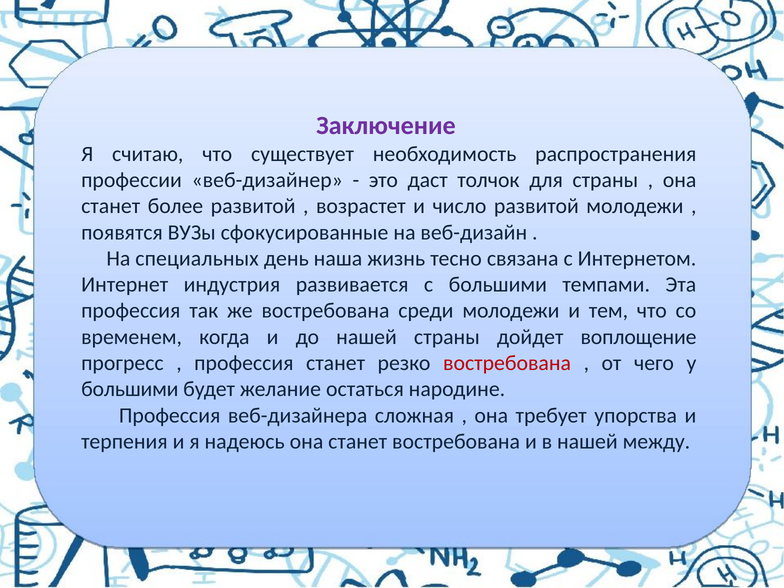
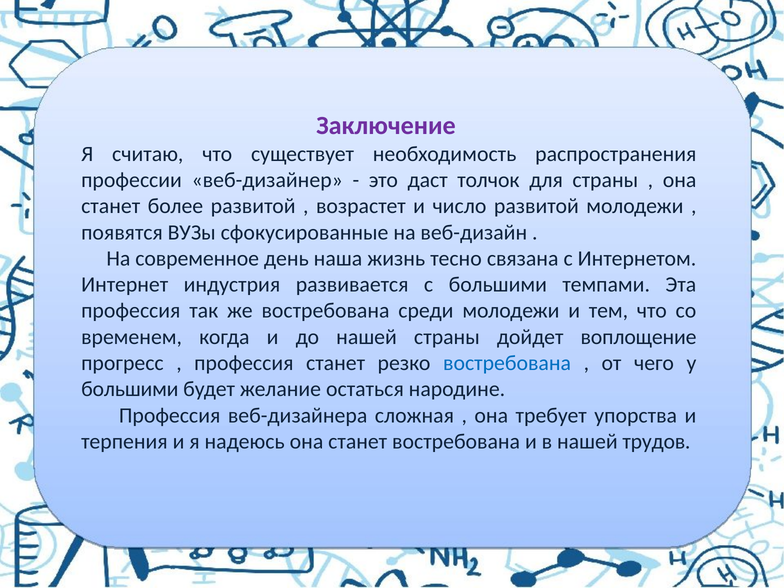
специальных: специальных -> современное (197, 258)
востребована colour: red -> blue (507, 363)
между: между -> трудов (656, 441)
